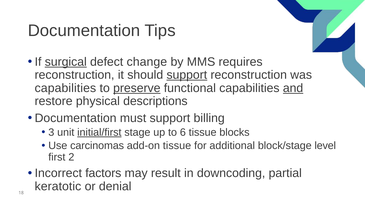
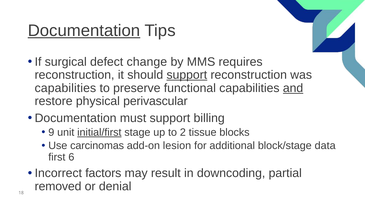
Documentation underline: none -> present (84, 31)
surgical underline: present -> none (66, 62)
preserve underline: present -> none (137, 88)
descriptions: descriptions -> perivascular (155, 101)
3: 3 -> 9 (51, 133)
6: 6 -> 2 (183, 133)
add-on tissue: tissue -> lesion (177, 146)
level: level -> data (325, 146)
2: 2 -> 6 (71, 157)
keratotic: keratotic -> removed (58, 187)
